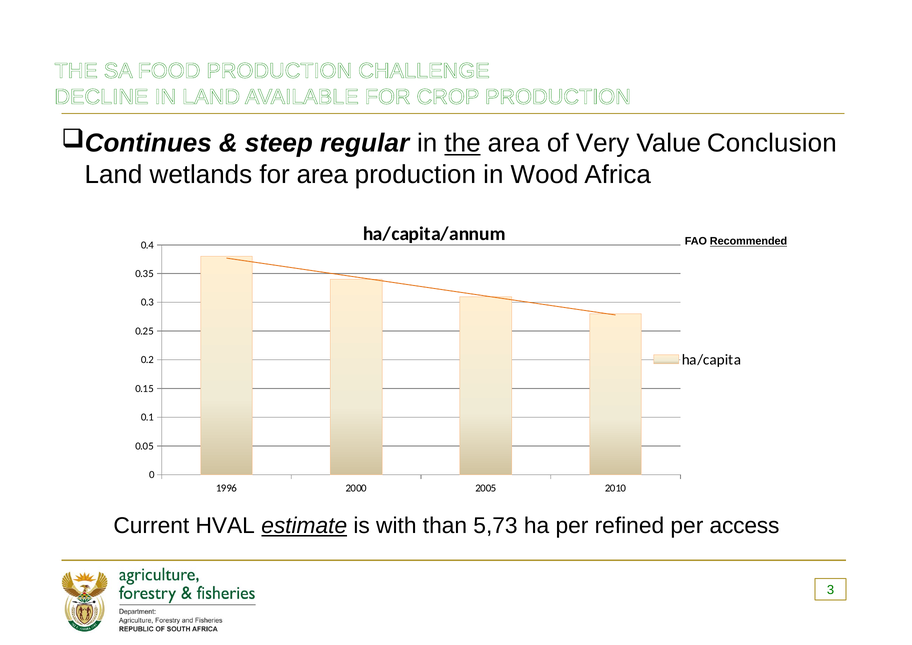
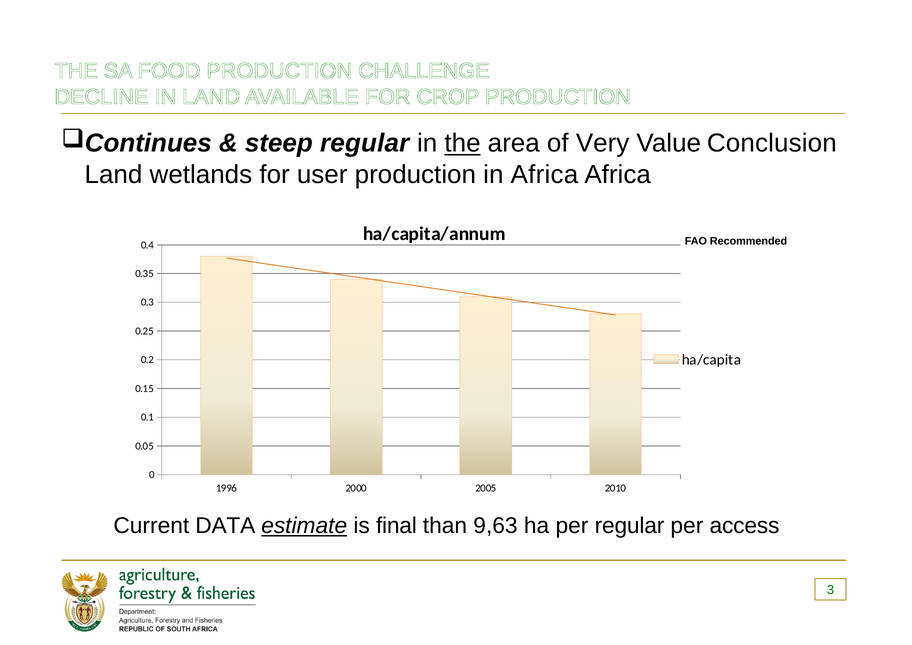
for area: area -> user (322, 175)
in Wood: Wood -> Africa (544, 175)
Recommended underline: present -> none (749, 241)
HVAL: HVAL -> DATA (225, 526)
with: with -> final (396, 526)
5,73: 5,73 -> 9,63 (495, 526)
per refined: refined -> regular (630, 526)
